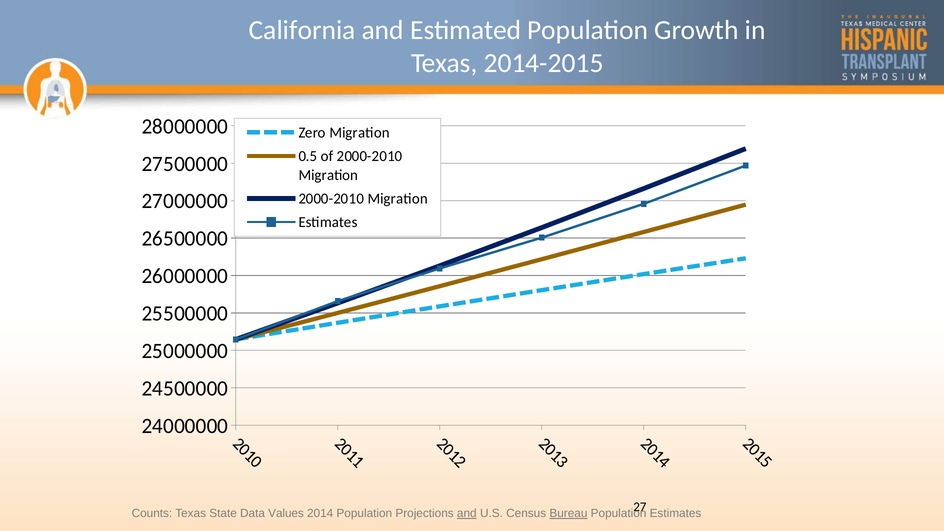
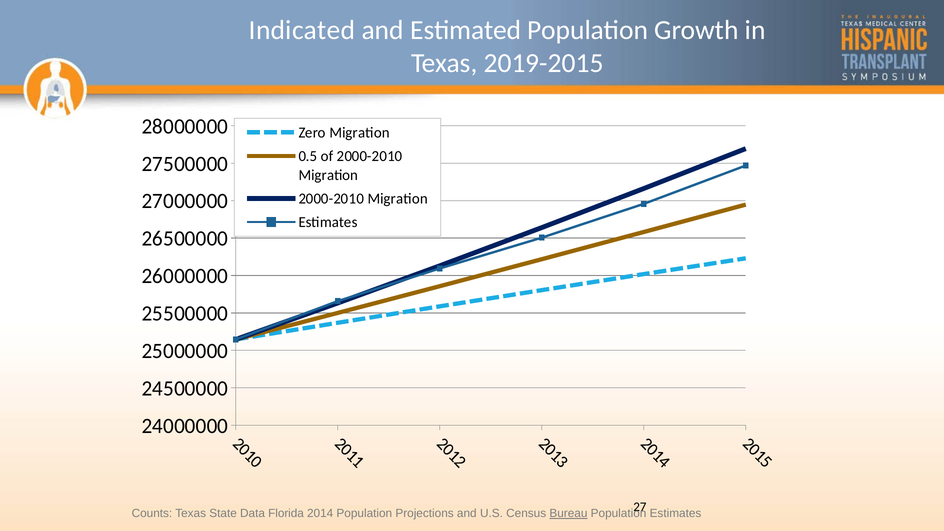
California: California -> Indicated (302, 30)
2014-2015: 2014-2015 -> 2019-2015 (544, 63)
Values: Values -> Florida (286, 513)
and underline: present -> none (467, 513)
